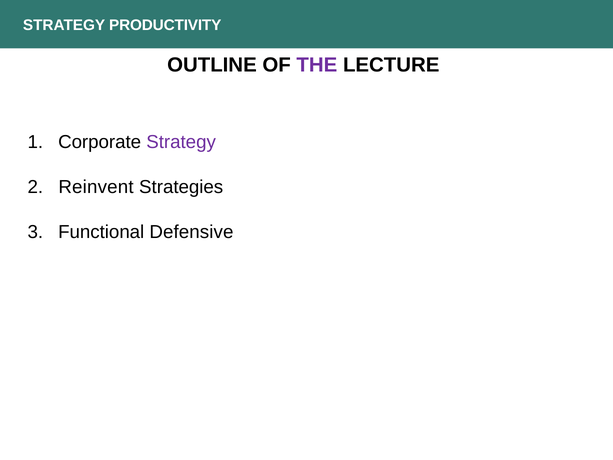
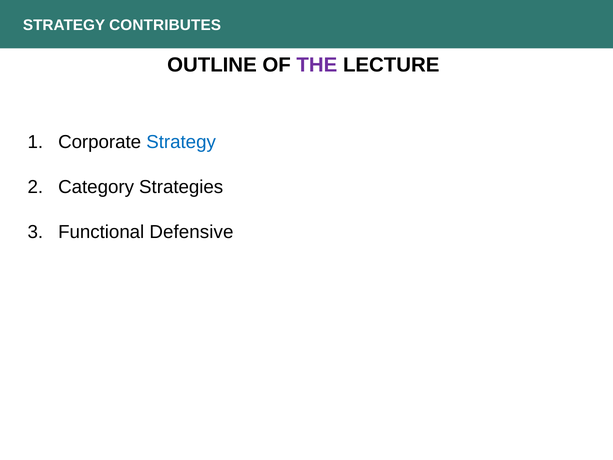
PRODUCTIVITY: PRODUCTIVITY -> CONTRIBUTES (165, 25)
Strategy colour: purple -> blue (181, 142)
Reinvent: Reinvent -> Category (96, 187)
